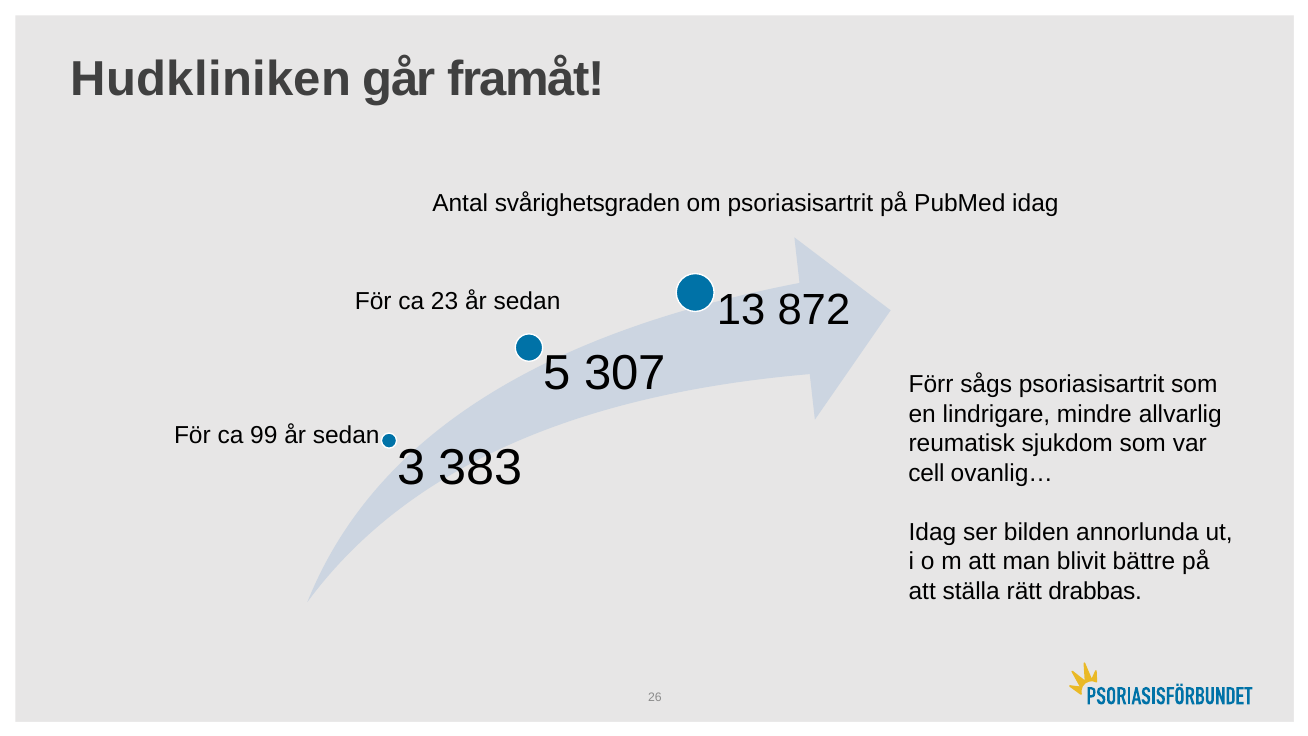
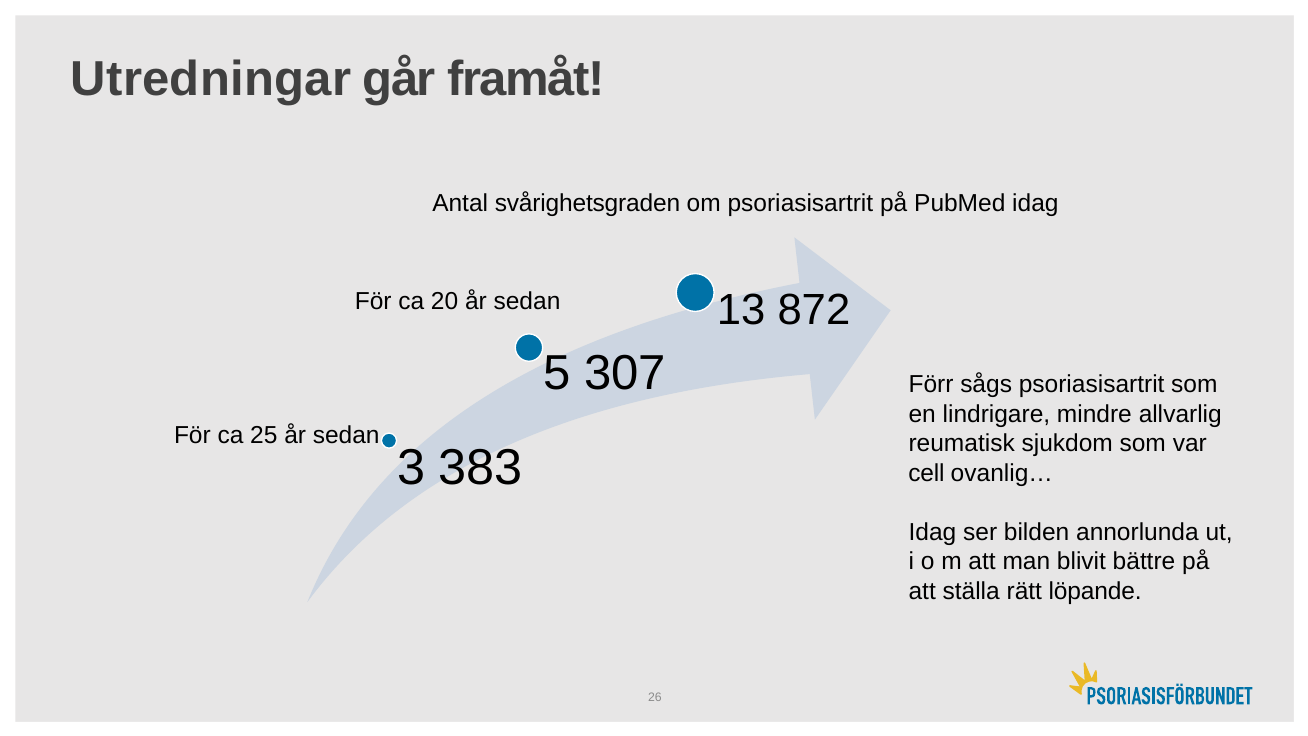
Hudkliniken: Hudkliniken -> Utredningar (211, 79)
23: 23 -> 20 (445, 301)
99: 99 -> 25 (264, 435)
drabbas: drabbas -> löpande (1095, 591)
